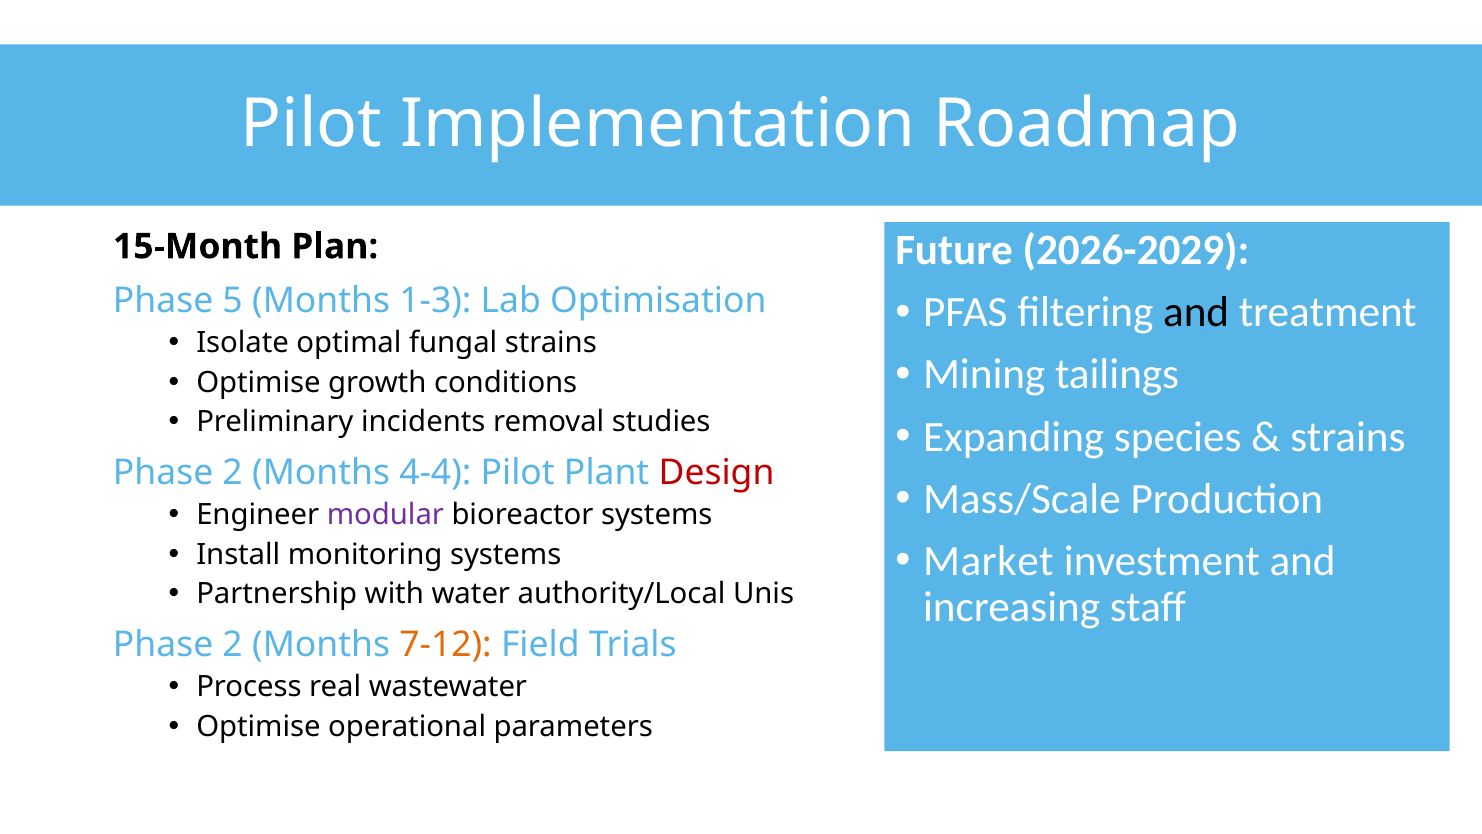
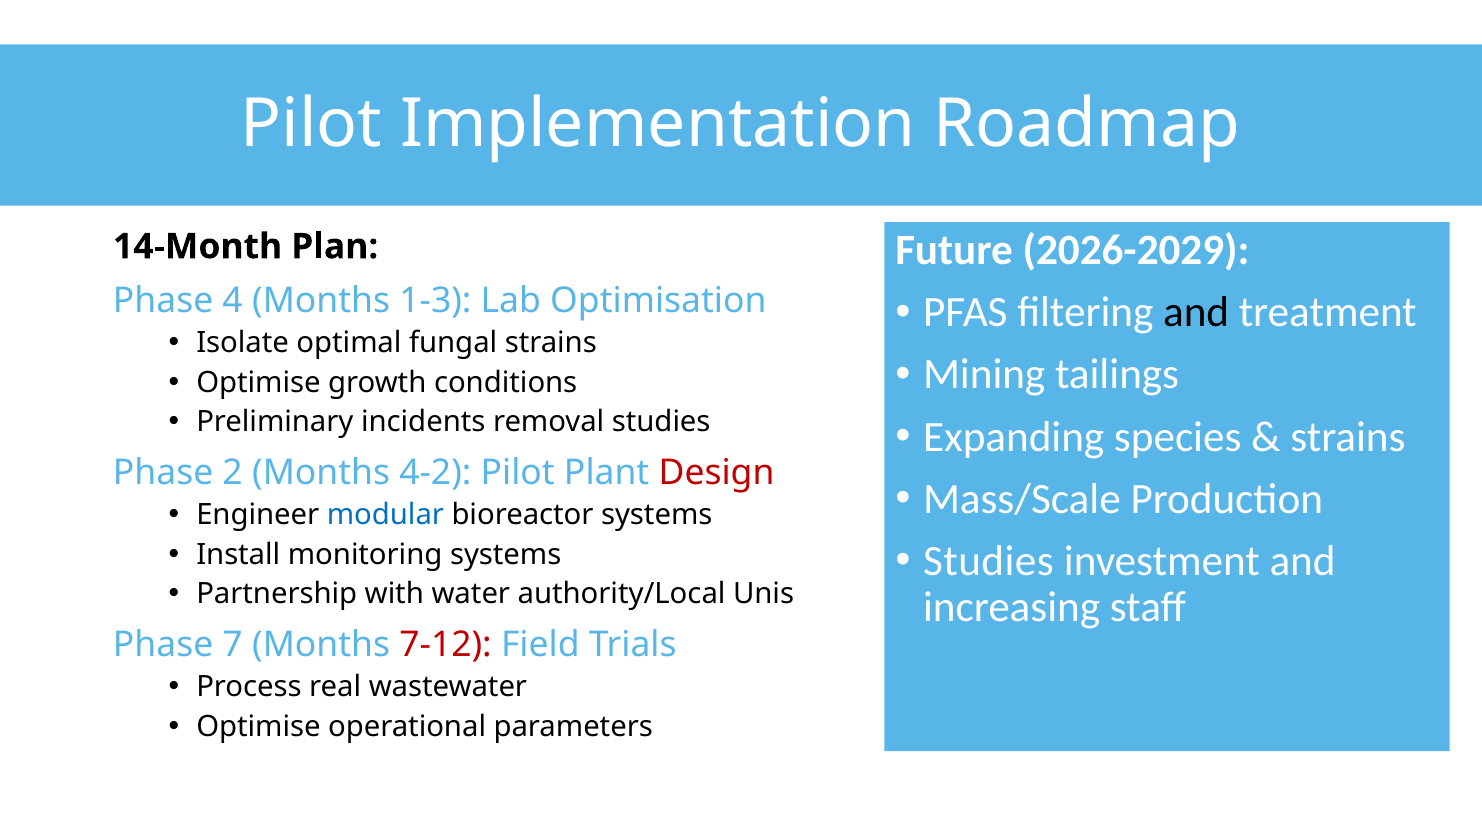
15-Month: 15-Month -> 14-Month (198, 246)
5: 5 -> 4 (233, 300)
4-4: 4-4 -> 4-2 (435, 472)
modular colour: purple -> blue (385, 515)
Market: Market -> Studies (988, 561)
2: 2 -> 7 (233, 644)
7-12 colour: orange -> red (446, 644)
